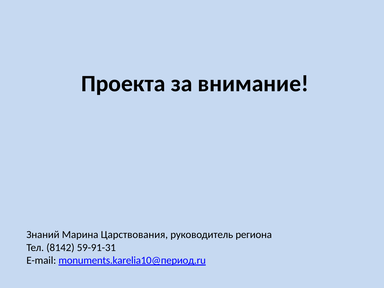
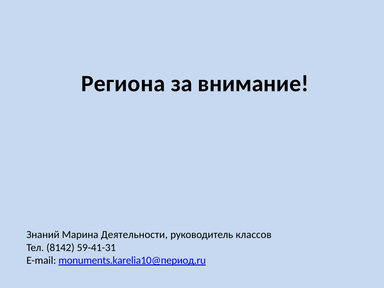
Проекта: Проекта -> Региона (123, 84)
Царствования: Царствования -> Деятельности (134, 235)
региона: региона -> классов (254, 235)
59-91-31: 59-91-31 -> 59-41-31 (96, 247)
